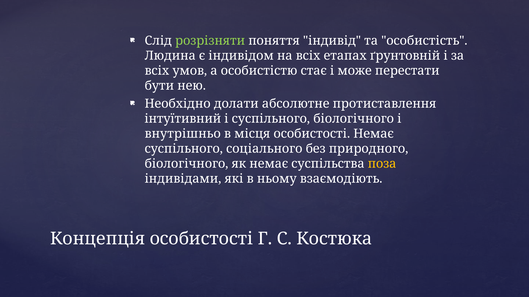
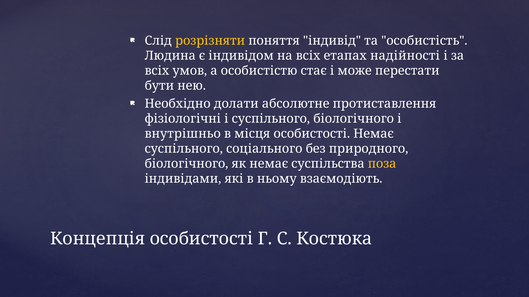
розрізняти colour: light green -> yellow (210, 41)
ґрунтовній: ґрунтовній -> надійності (405, 56)
інтуїтивний: інтуїтивний -> фізіологічні (183, 119)
